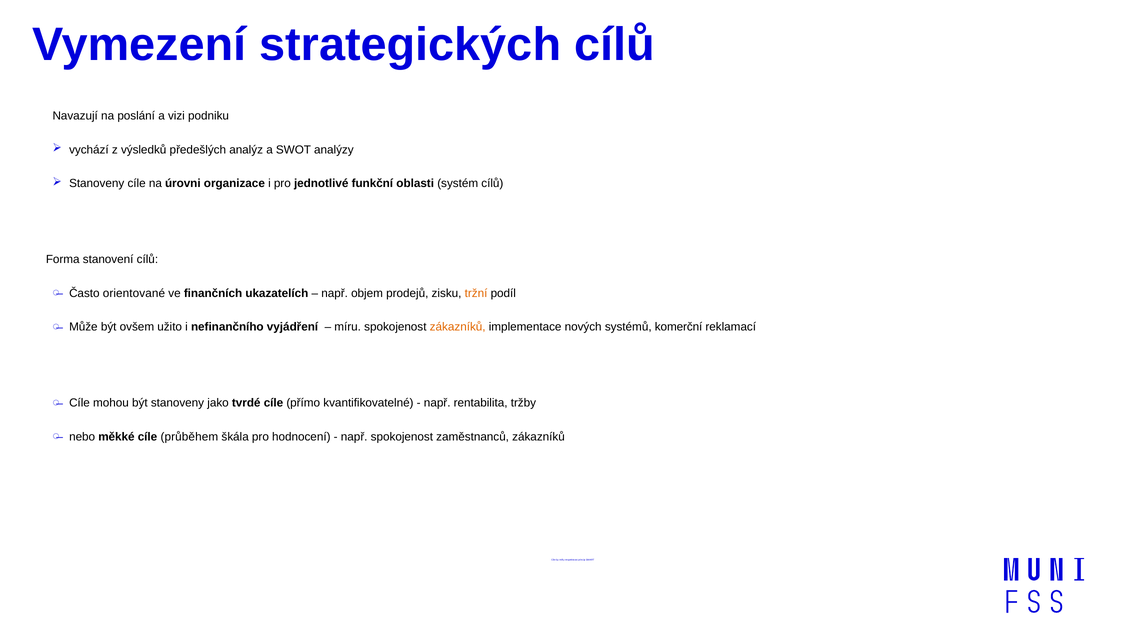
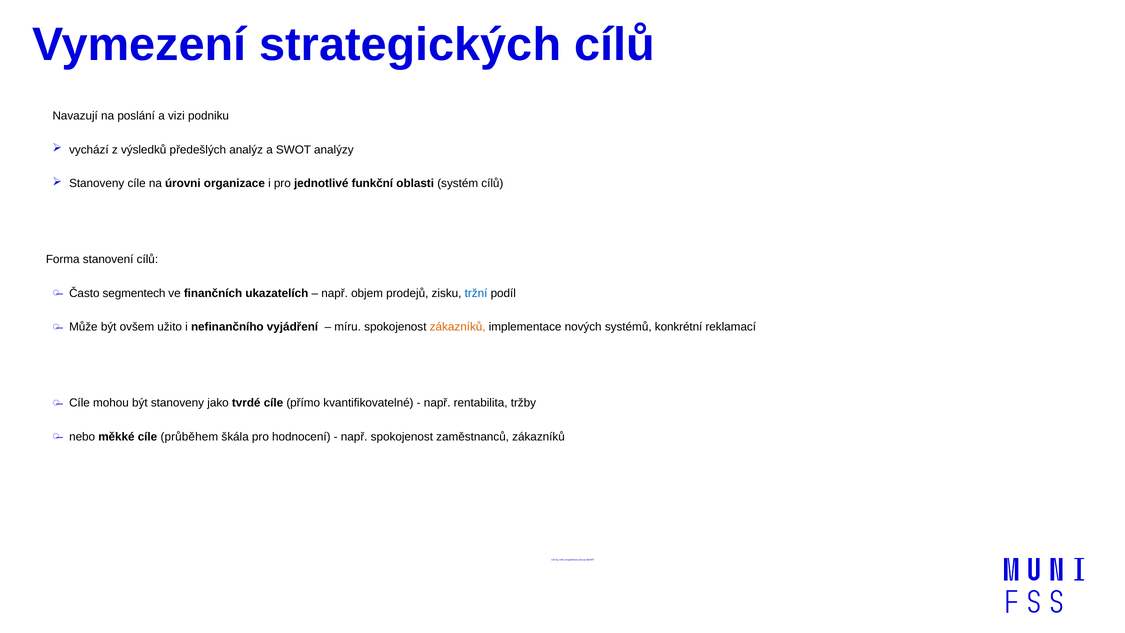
orientované: orientované -> segmentech (134, 293)
tržní colour: orange -> blue (476, 293)
komerční: komerční -> konkrétní (679, 327)
